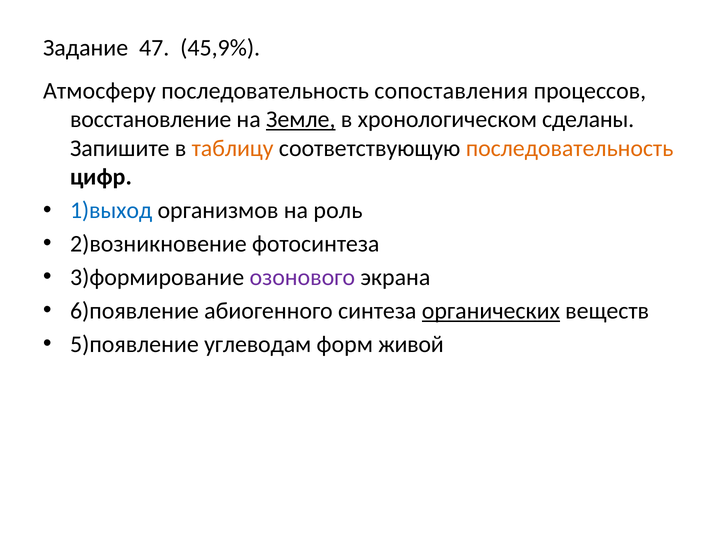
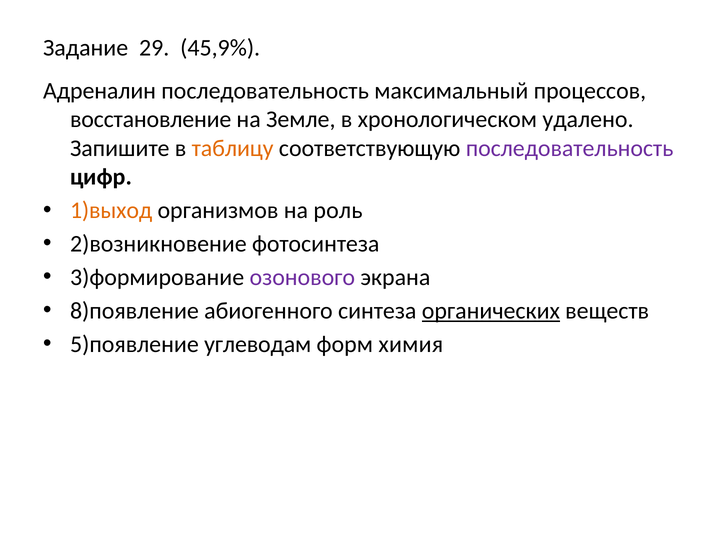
47: 47 -> 29 (154, 48)
Атмосферу: Атмосферу -> Адреналин (100, 91)
сопоставления: сопоставления -> максимальный (451, 91)
Земле underline: present -> none (301, 120)
сделаны: сделаны -> удалено (588, 120)
последовательность colour: orange -> purple (570, 148)
1)выход colour: blue -> orange (111, 211)
6)появление: 6)появление -> 8)появление (134, 311)
живой: живой -> химия (411, 345)
